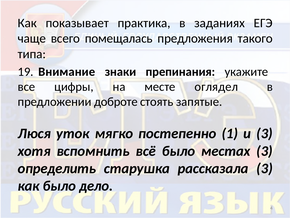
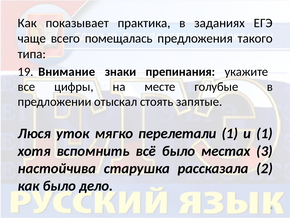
оглядел: оглядел -> голубые (216, 87)
доброте: доброте -> отыскал (116, 101)
постепенно: постепенно -> перелетали (177, 133)
и 3: 3 -> 1 (264, 133)
определить: определить -> настойчива (57, 168)
рассказала 3: 3 -> 2 (265, 168)
